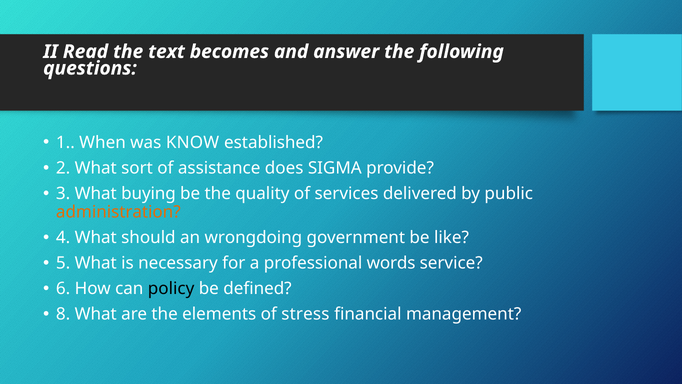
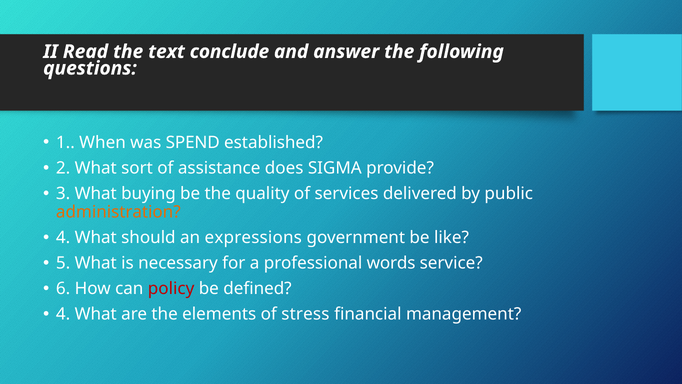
becomes: becomes -> conclude (229, 52)
KNOW: KNOW -> SPEND (193, 142)
wrongdoing: wrongdoing -> expressions (253, 237)
policy colour: black -> red (171, 288)
8: 8 -> 4 (63, 314)
